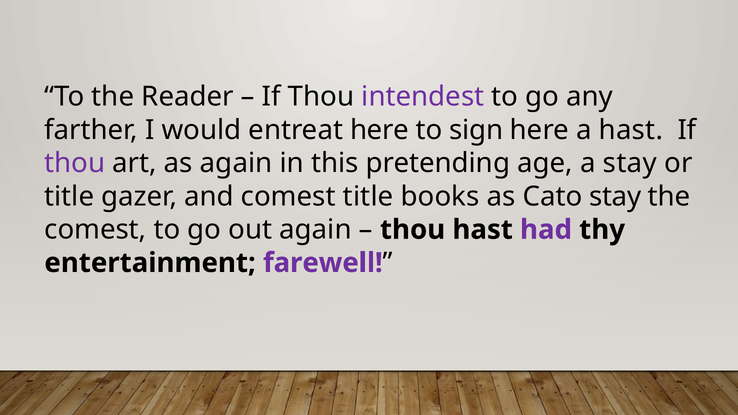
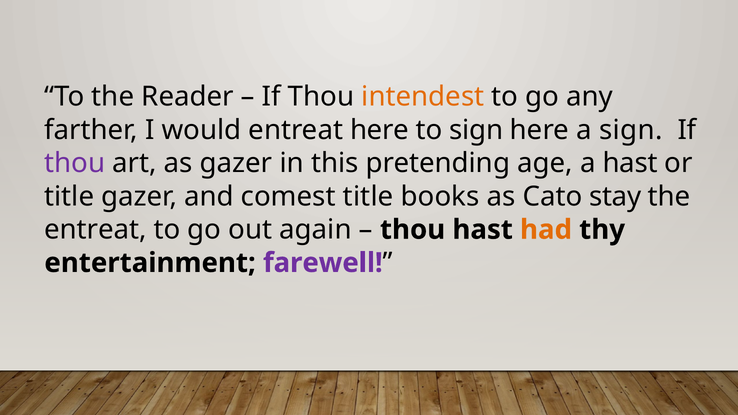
intendest colour: purple -> orange (423, 97)
a hast: hast -> sign (631, 130)
as again: again -> gazer (236, 163)
a stay: stay -> hast (630, 163)
comest: comest -> entreat (95, 230)
had colour: purple -> orange (546, 230)
